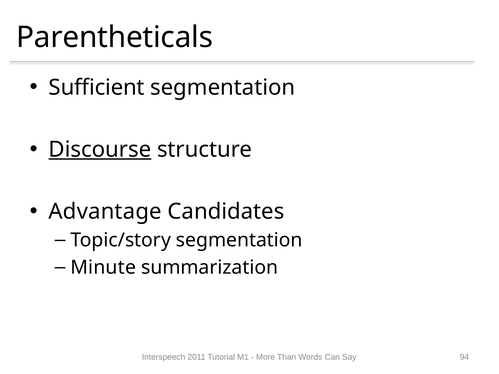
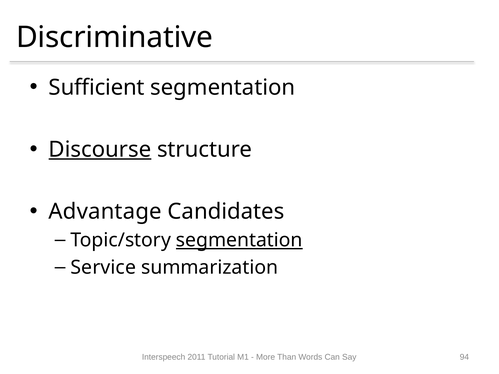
Parentheticals: Parentheticals -> Discriminative (115, 37)
segmentation underline: none -> present (239, 240)
Minute: Minute -> Service (103, 268)
